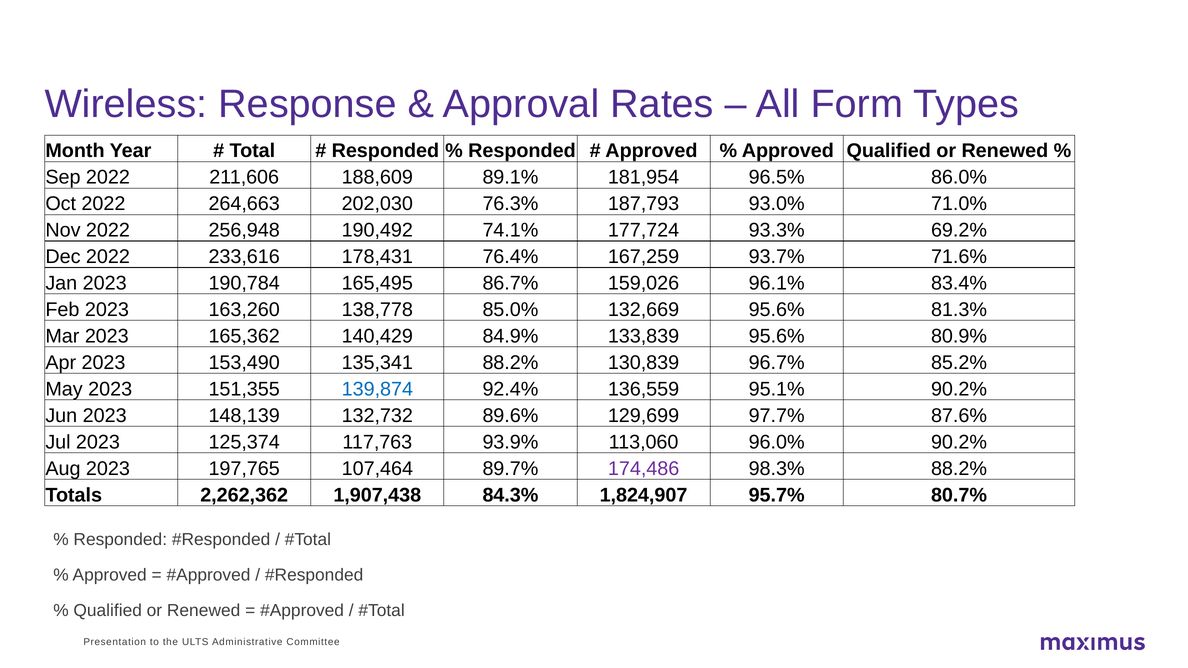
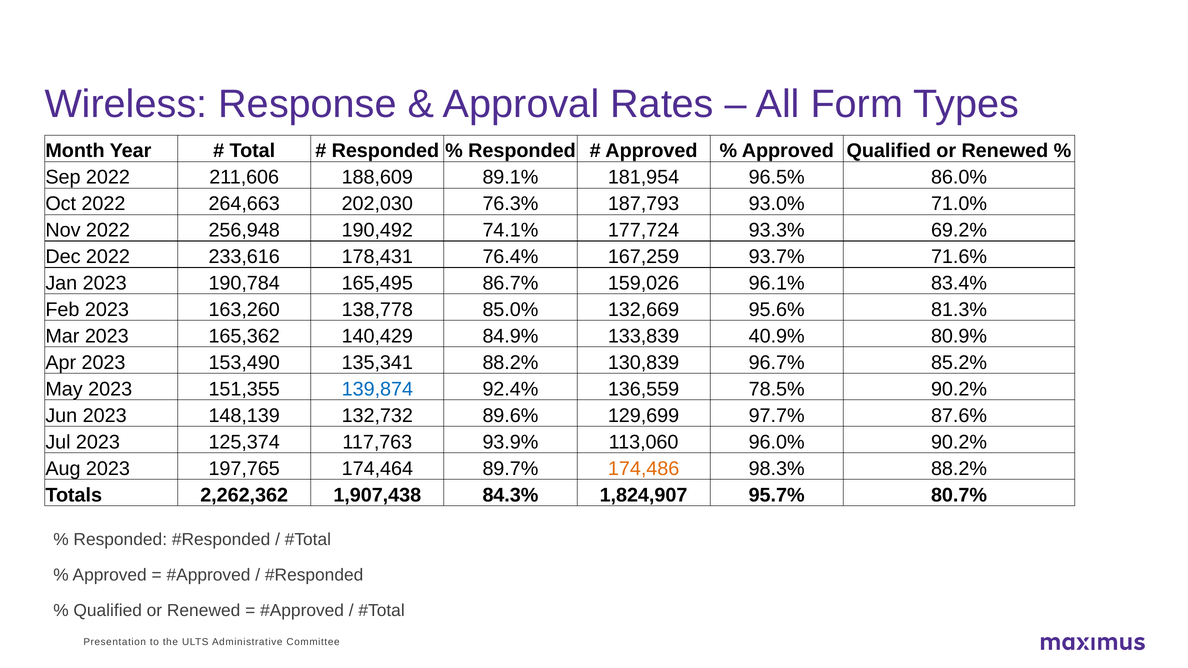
133,839 95.6%: 95.6% -> 40.9% (777, 336)
95.1%: 95.1% -> 78.5% (777, 389)
107,464: 107,464 -> 174,464 (377, 469)
174,486 colour: purple -> orange (644, 469)
